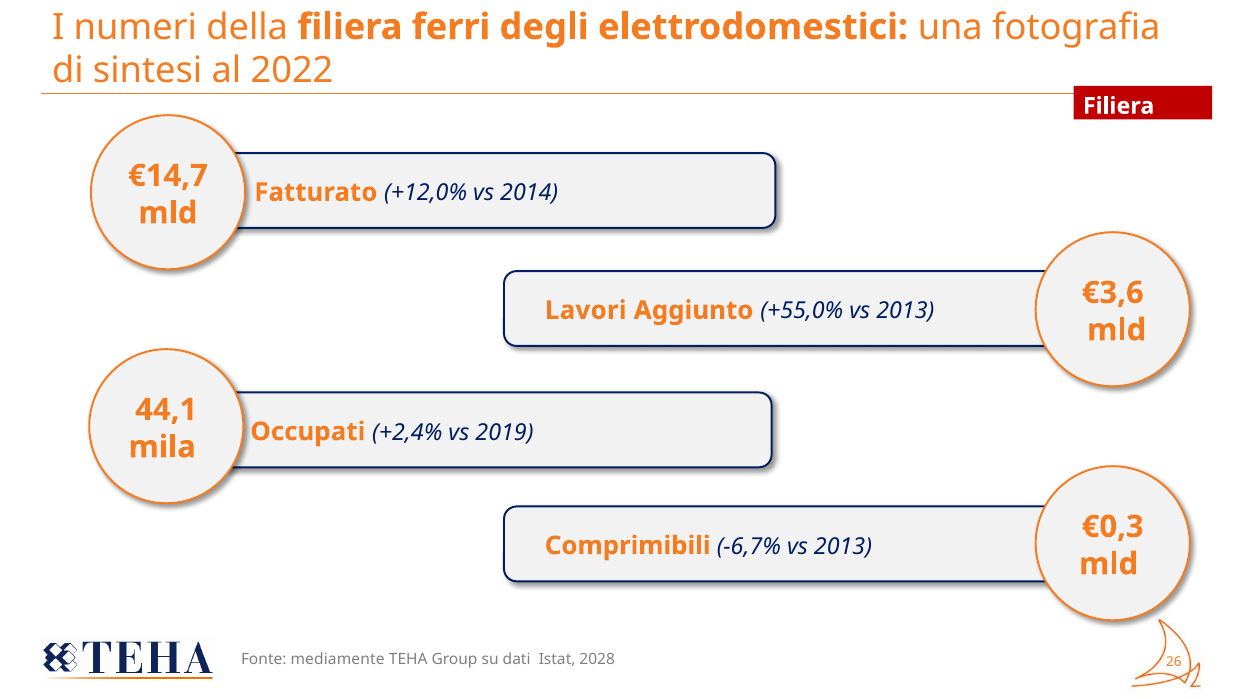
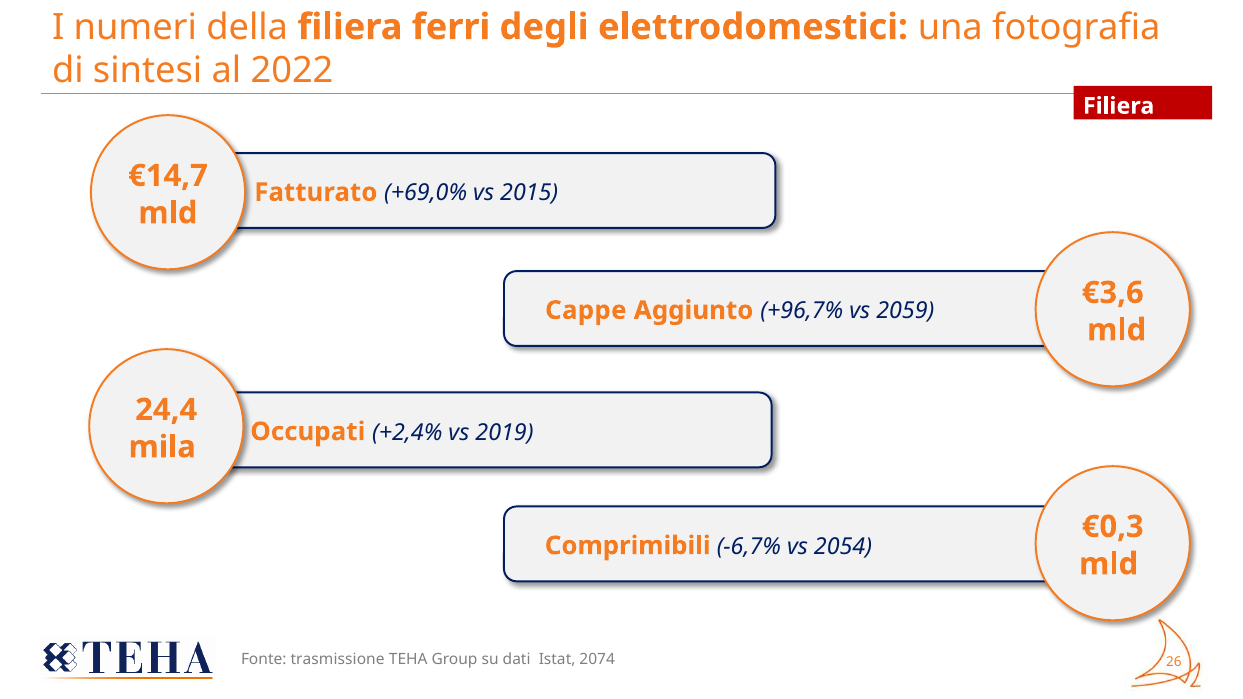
+12,0%: +12,0% -> +69,0% (426, 193)
2014: 2014 -> 2015 (529, 193)
Lavori: Lavori -> Cappe (586, 310)
+55,0%: +55,0% -> +96,7% (802, 311)
2013: 2013 -> 2059 (905, 311)
44,1: 44,1 -> 24,4 (166, 410)
-6,7% vs 2013: 2013 -> 2054 (843, 547)
mediamente: mediamente -> trasmissione (338, 659)
2028: 2028 -> 2074 (597, 659)
